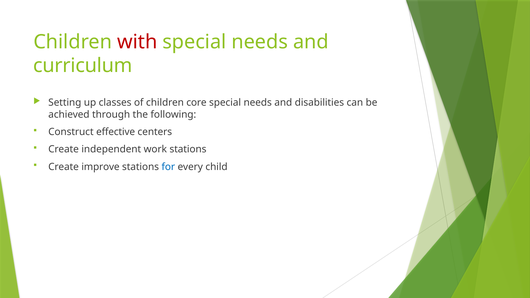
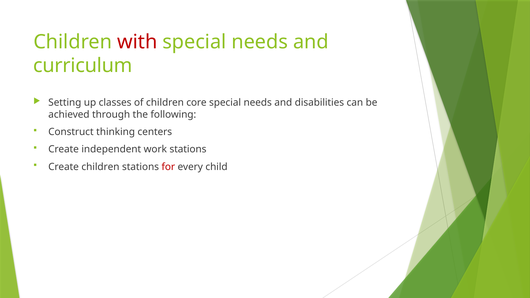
effective: effective -> thinking (116, 132)
Create improve: improve -> children (100, 167)
for colour: blue -> red (168, 167)
